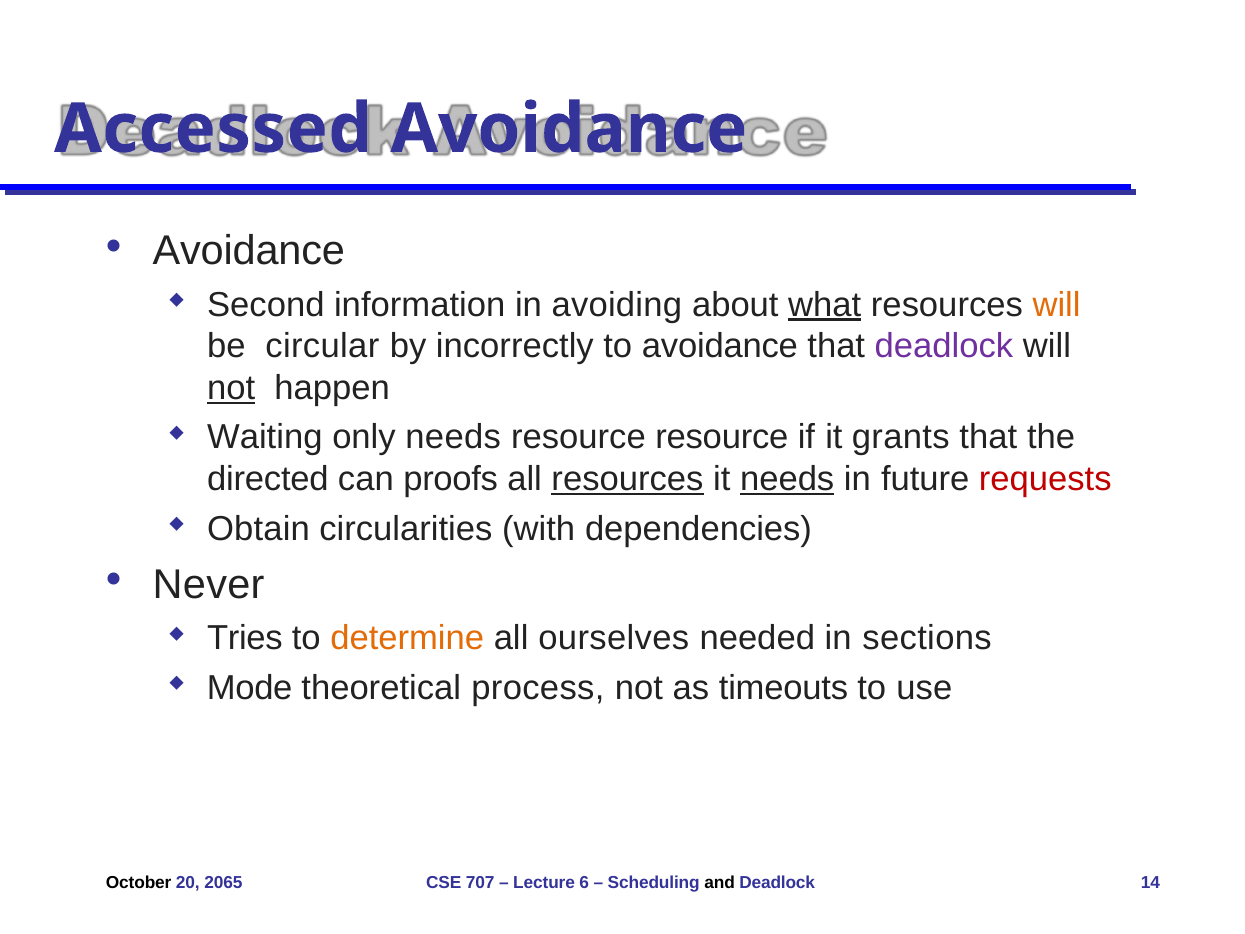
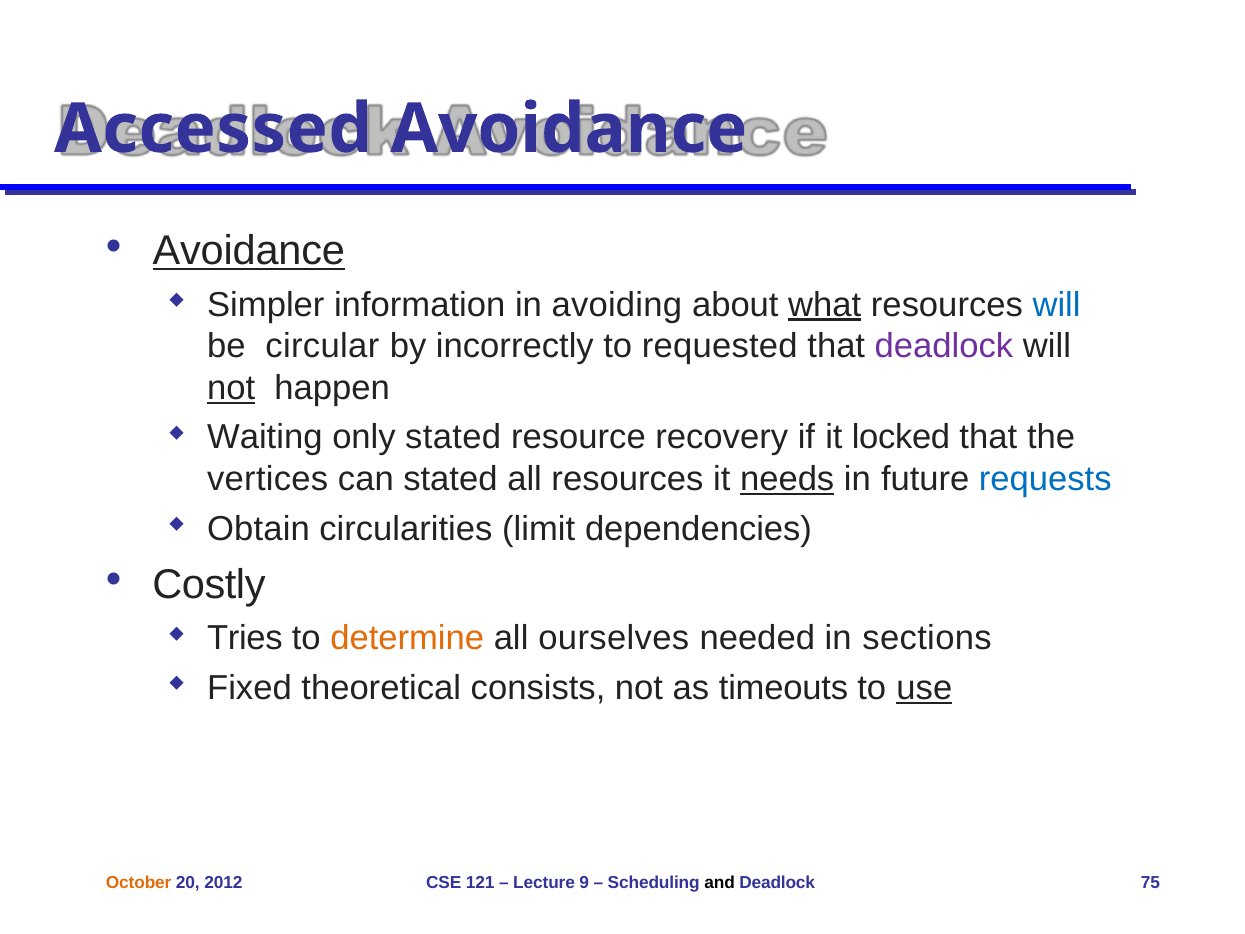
Avoidance underline: none -> present (249, 251)
Second: Second -> Simpler (266, 305)
will colour: orange -> blue (1057, 305)
to avoidance: avoidance -> requested (720, 346)
only needs: needs -> stated (453, 437)
resource resource: resource -> recovery (722, 437)
grants: grants -> locked (901, 437)
directed: directed -> vertices (268, 479)
can proofs: proofs -> stated (450, 479)
resources underline: present -> none (627, 479)
requests colour: red -> blue (1045, 479)
with: with -> limit (539, 529)
Never: Never -> Costly (209, 585)
Mode: Mode -> Fixed (249, 688)
process: process -> consists (538, 688)
use underline: none -> present (924, 688)
October colour: black -> orange (139, 883)
2065: 2065 -> 2012 (223, 883)
707: 707 -> 121 (480, 883)
6: 6 -> 9 (584, 883)
14: 14 -> 75 (1151, 883)
